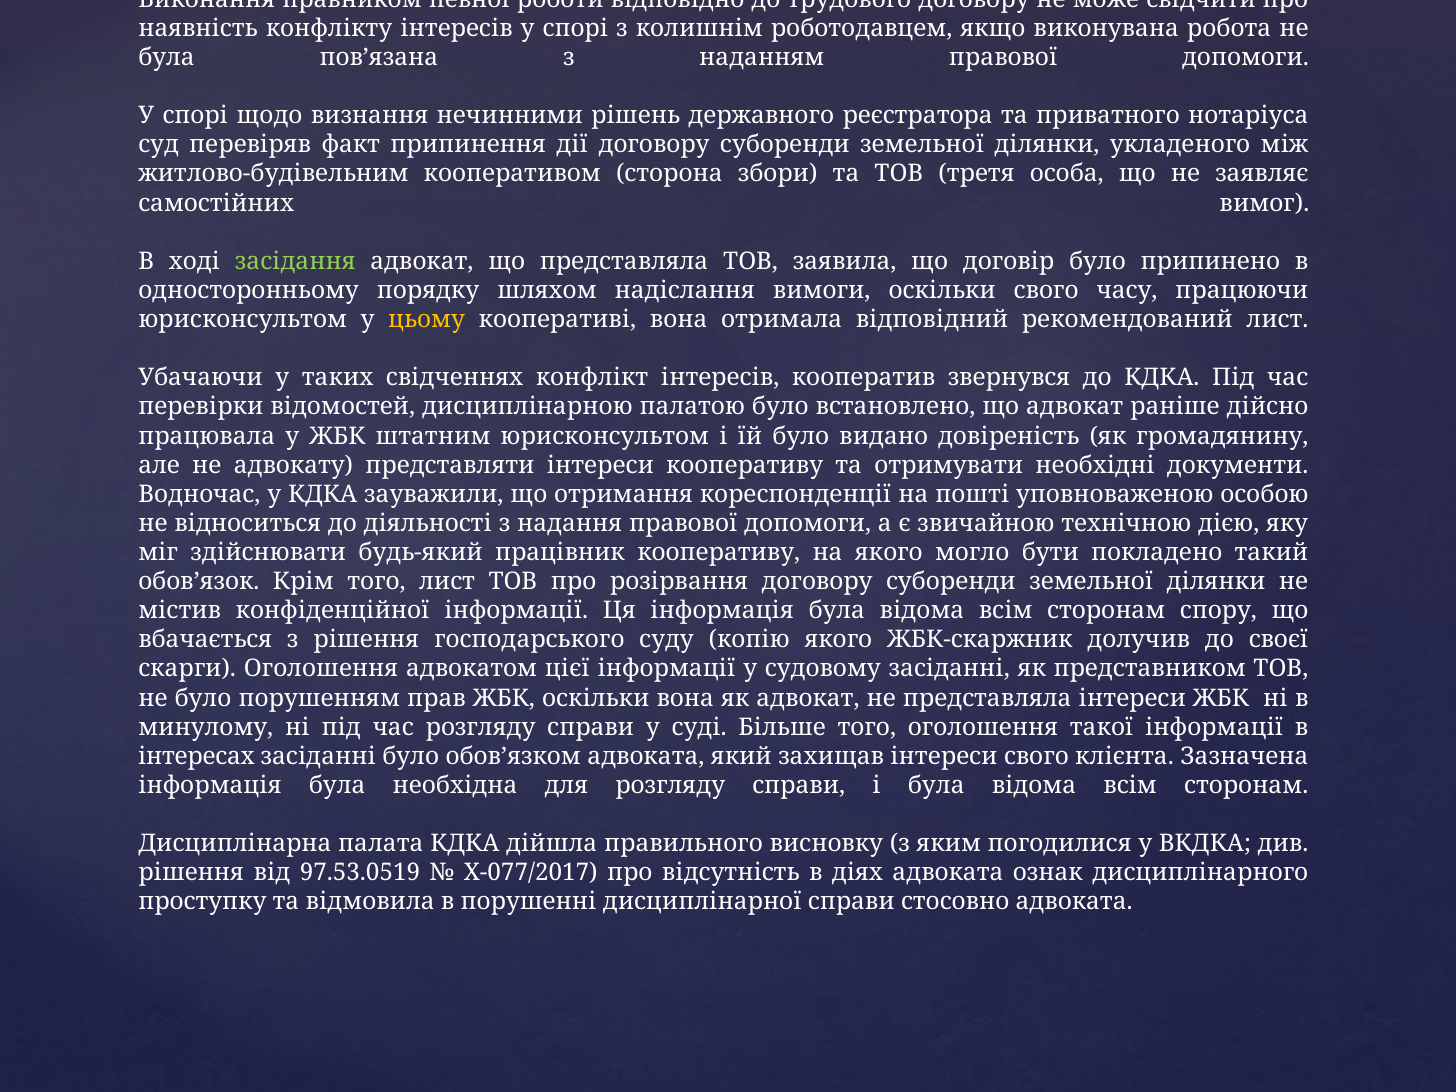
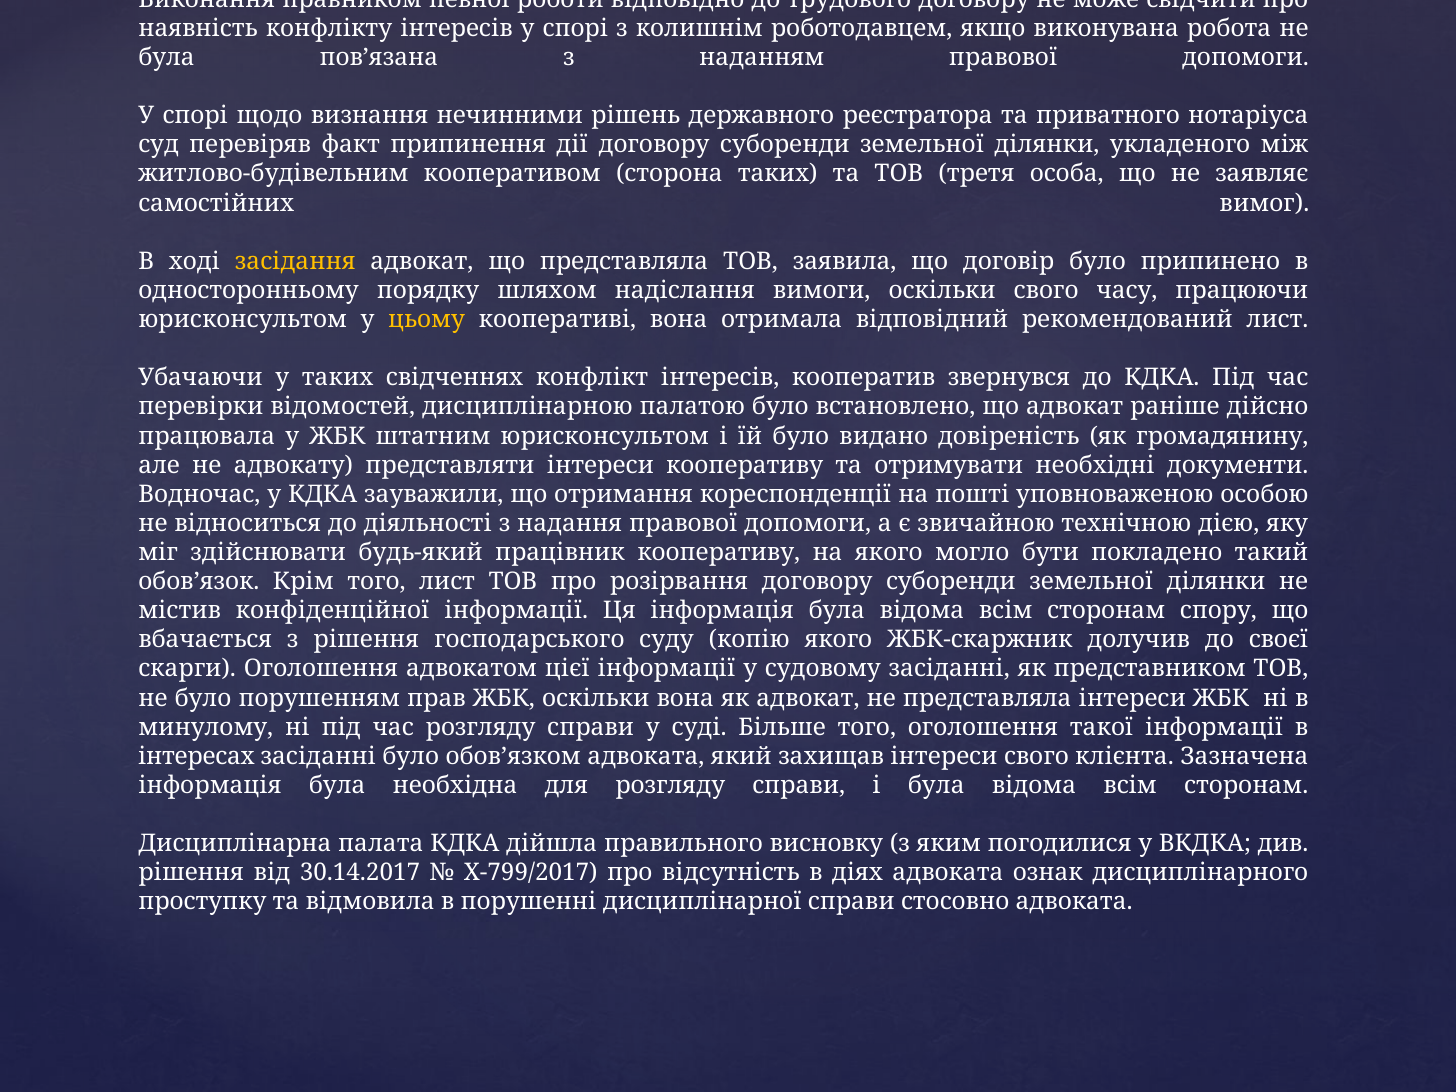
сторона збори: збори -> таких (778, 174)
засідання colour: light green -> yellow (295, 261)
97.53.0519: 97.53.0519 -> 30.14.2017 (360, 873)
Х-077/2017: Х-077/2017 -> Х-799/2017 (531, 873)
